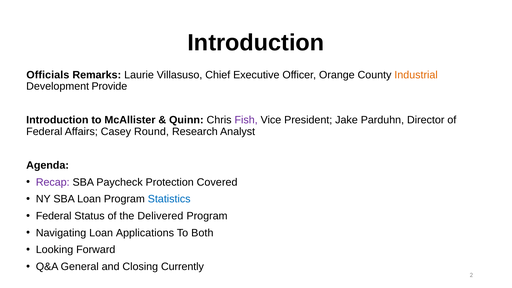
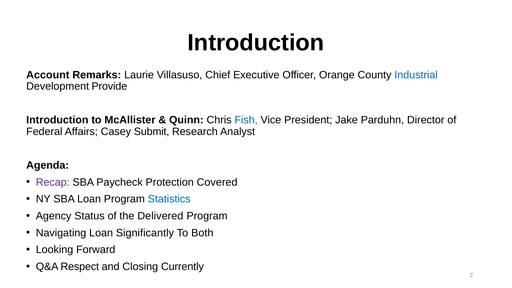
Officials: Officials -> Account (48, 75)
Industrial colour: orange -> blue (416, 75)
Fish colour: purple -> blue (246, 120)
Round: Round -> Submit (152, 132)
Federal: Federal -> Agency (54, 216)
Applications: Applications -> Significantly (145, 233)
General: General -> Respect (80, 267)
